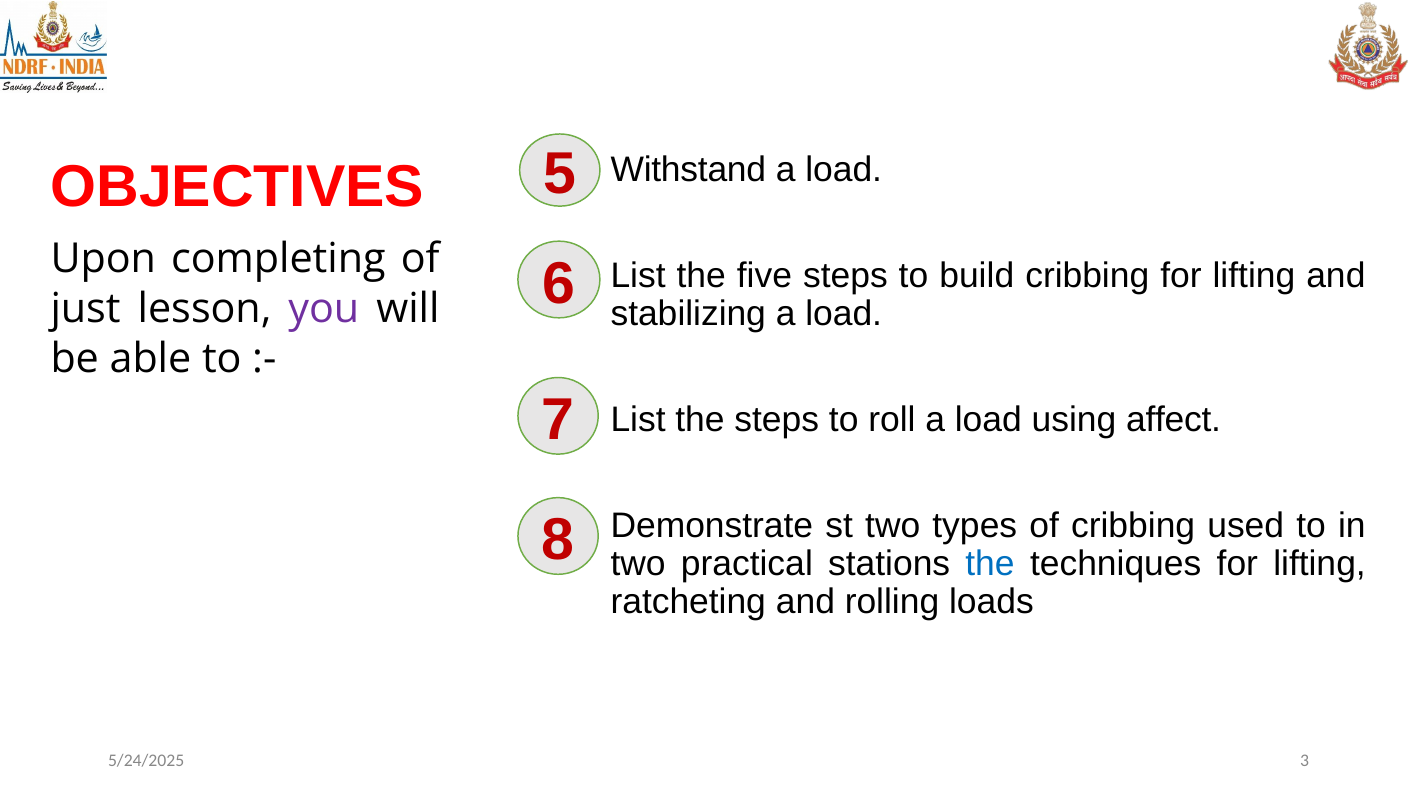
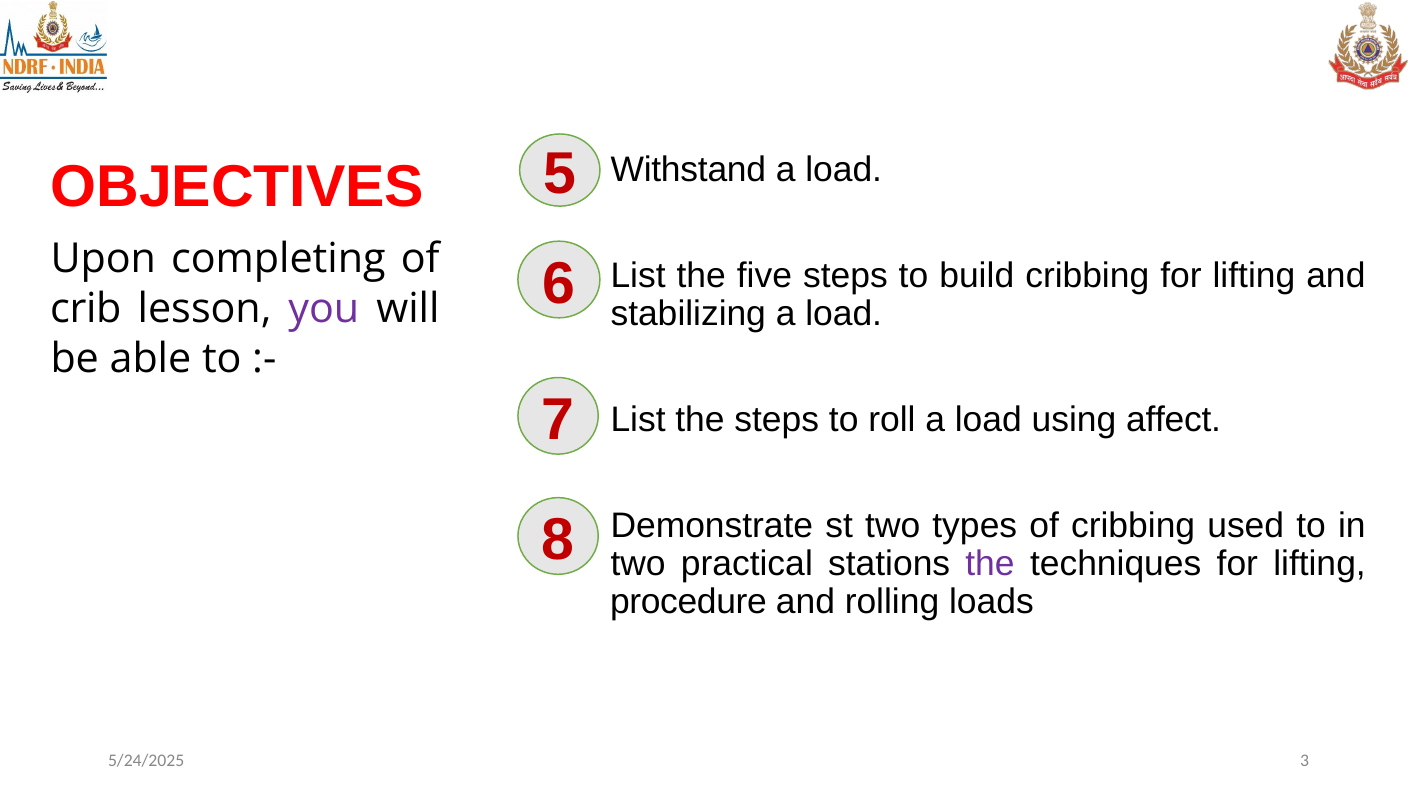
just: just -> crib (86, 309)
the colour: blue -> purple (990, 564)
ratcheting: ratcheting -> procedure (688, 602)
